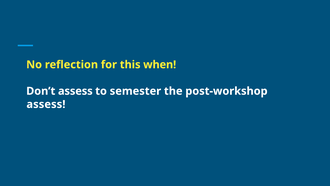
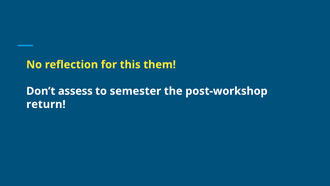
when: when -> them (160, 65)
assess: assess -> return (46, 104)
